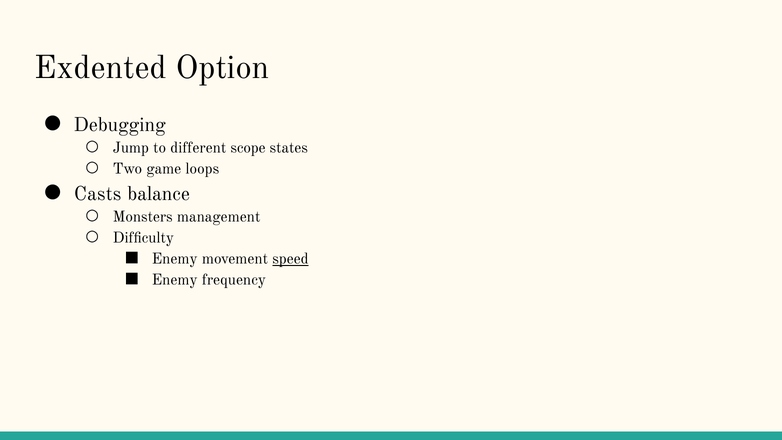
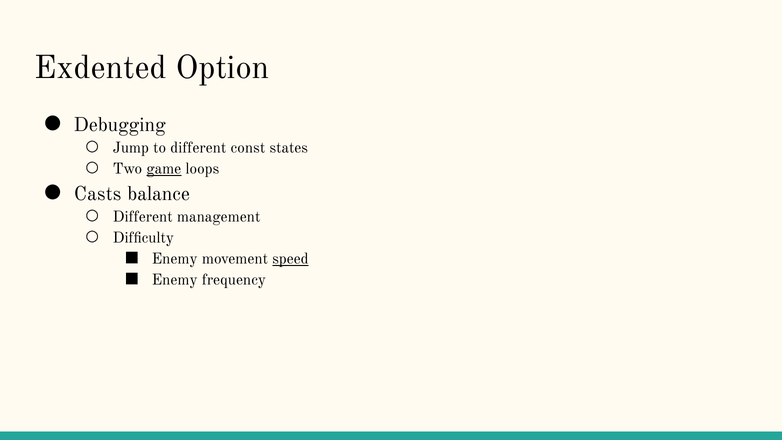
scope: scope -> const (248, 148)
game underline: none -> present (164, 169)
Monsters: Monsters -> Different (143, 217)
